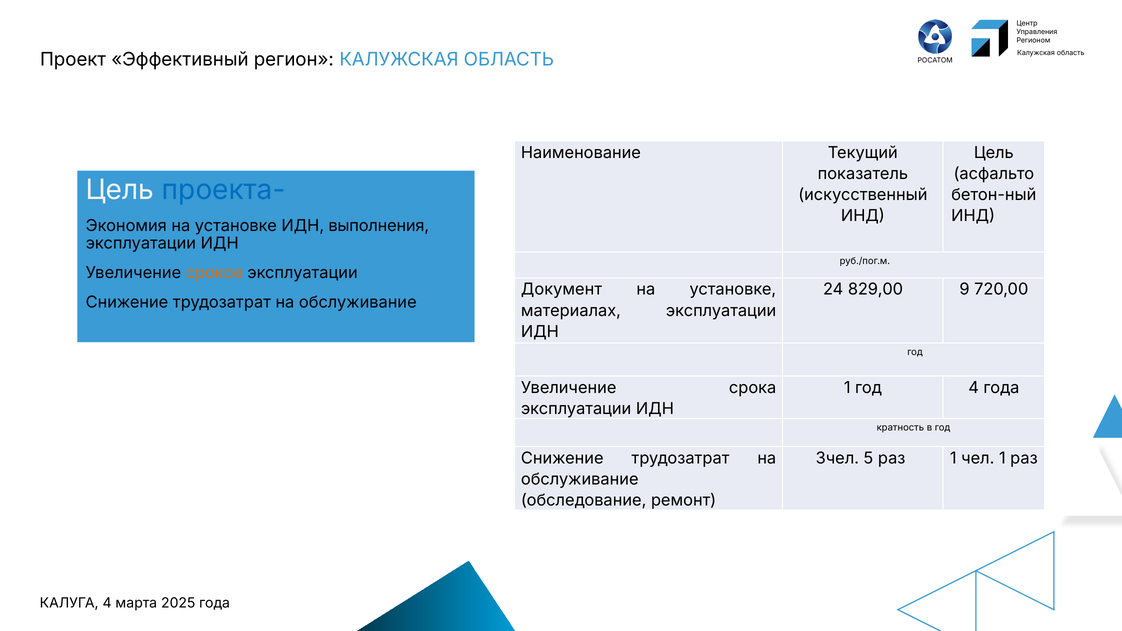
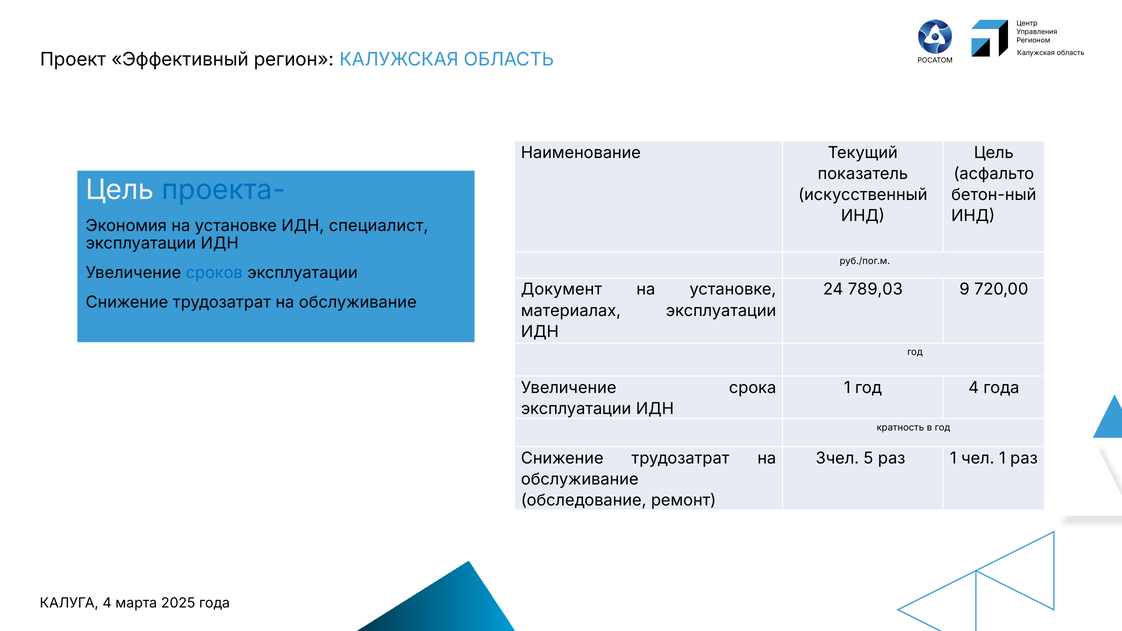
выполнения: выполнения -> специалист (379, 226)
сроков colour: orange -> blue (214, 273)
829,00: 829,00 -> 789,03 (875, 290)
